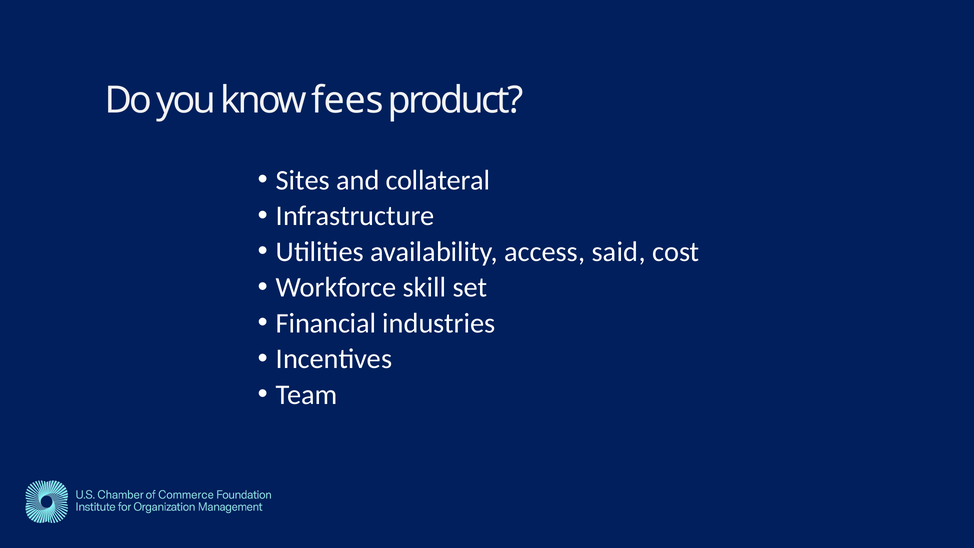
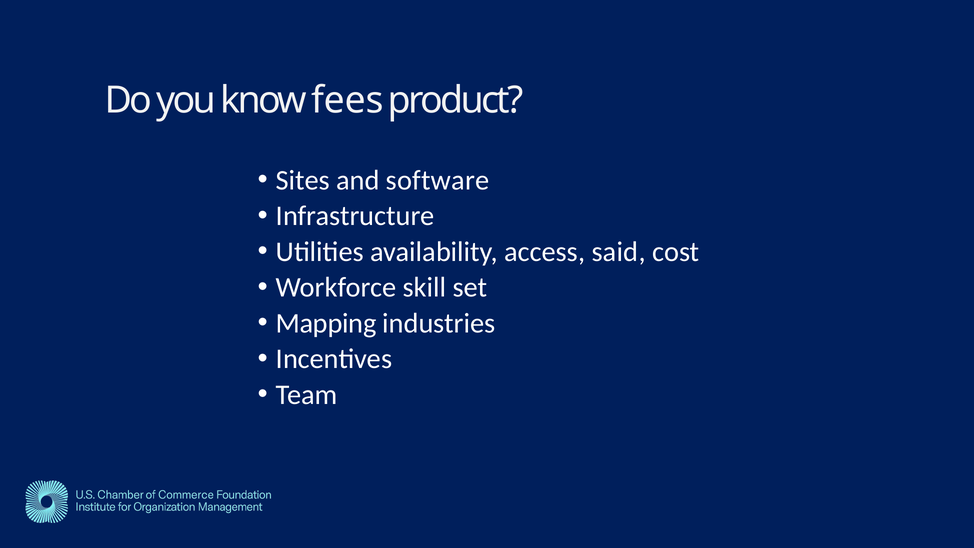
collateral: collateral -> software (438, 180)
Financial: Financial -> Mapping (326, 323)
